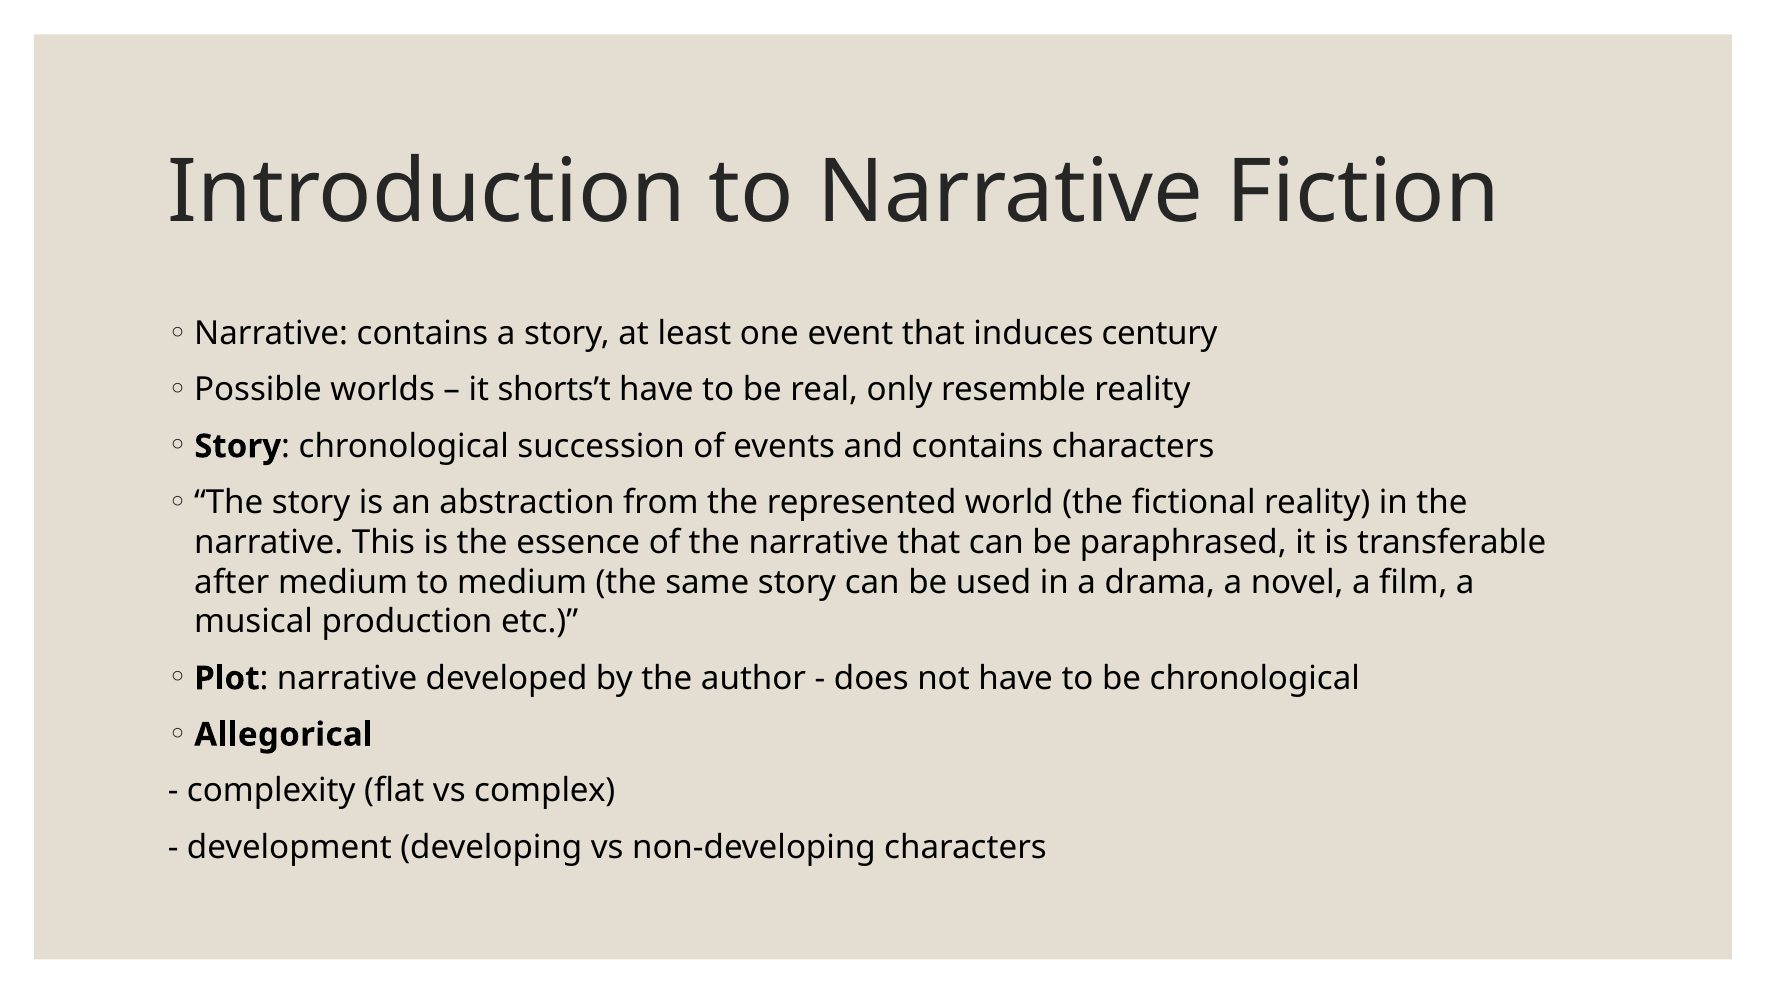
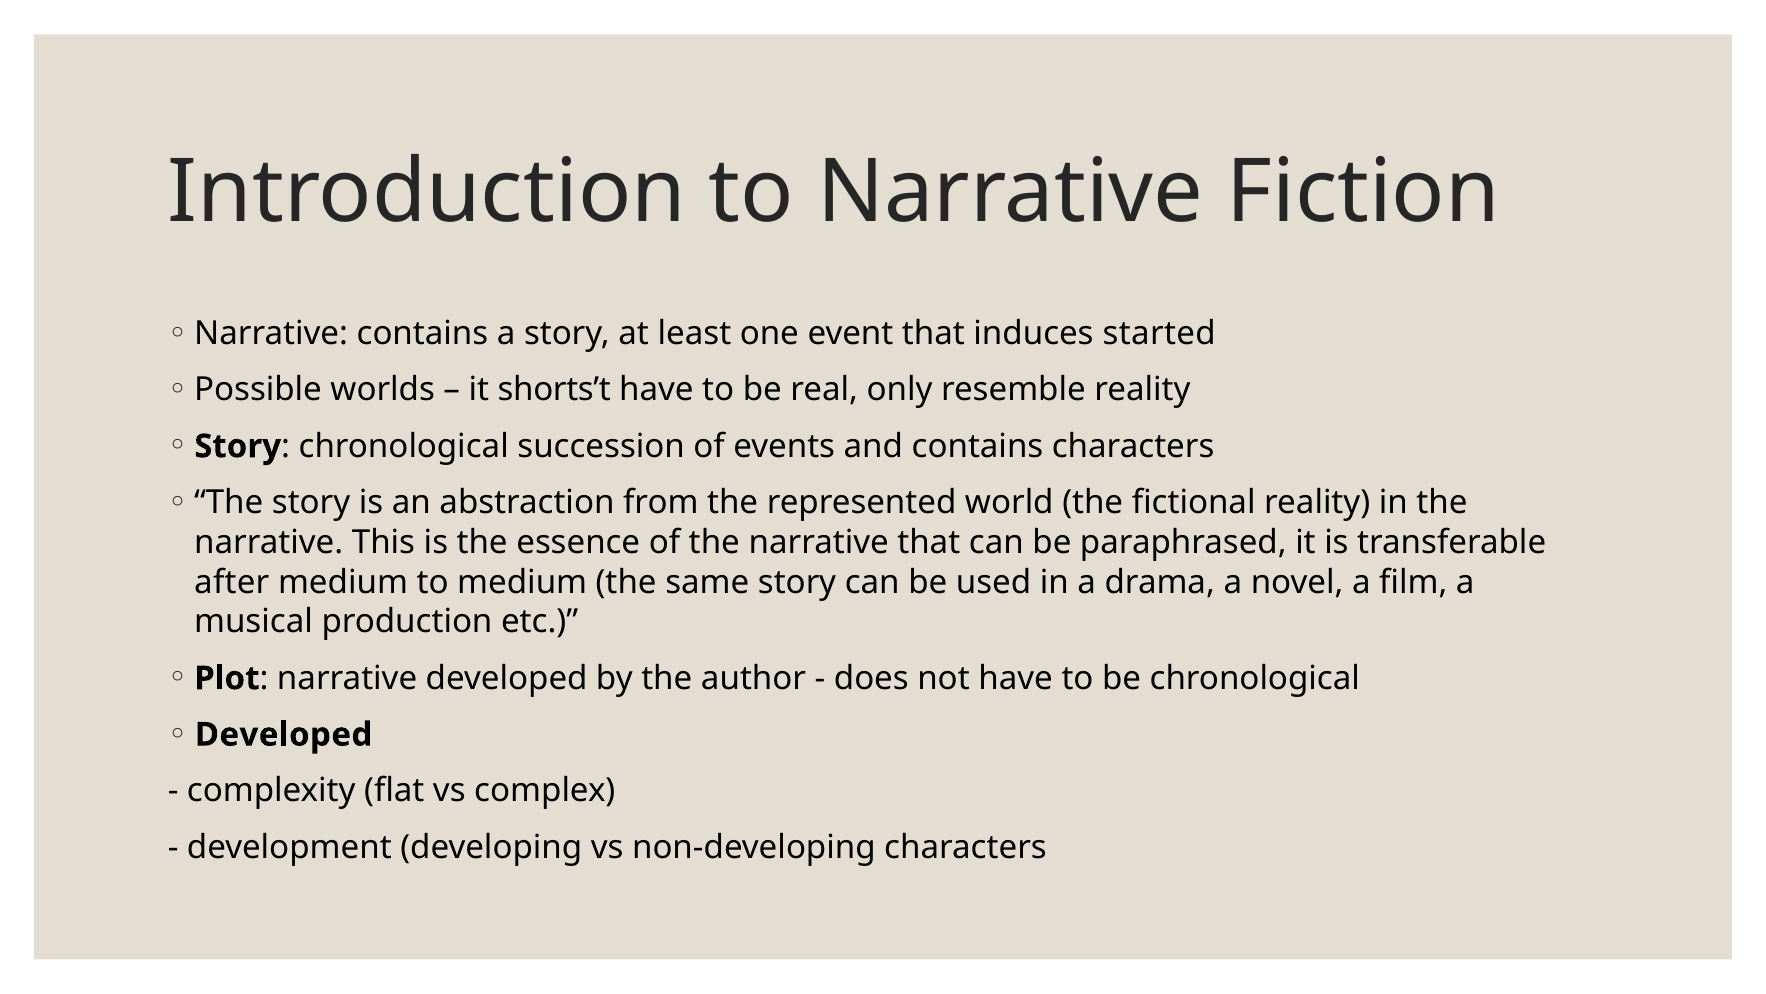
century: century -> started (1159, 333)
Allegorical: Allegorical -> Developed (284, 734)
